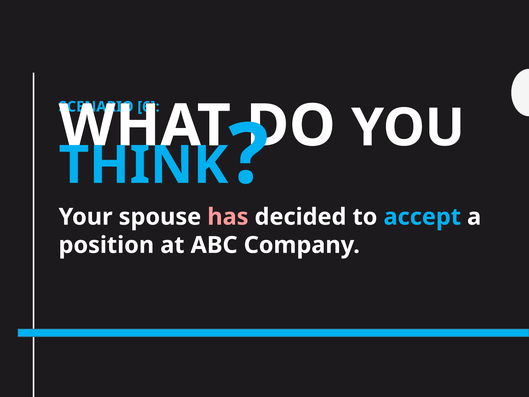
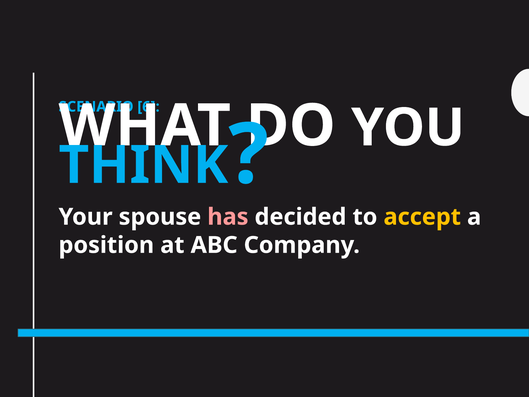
accept colour: light blue -> yellow (422, 217)
